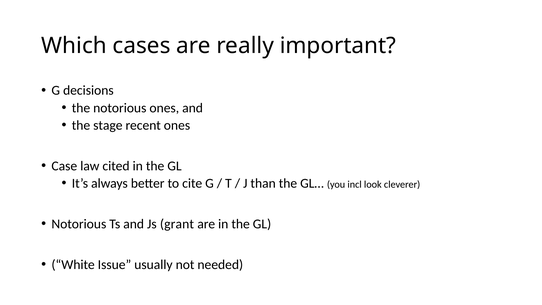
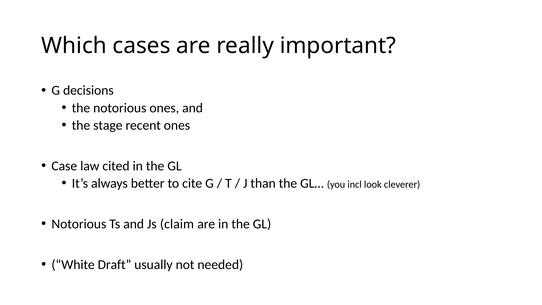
grant: grant -> claim (177, 224)
Issue: Issue -> Draft (114, 264)
